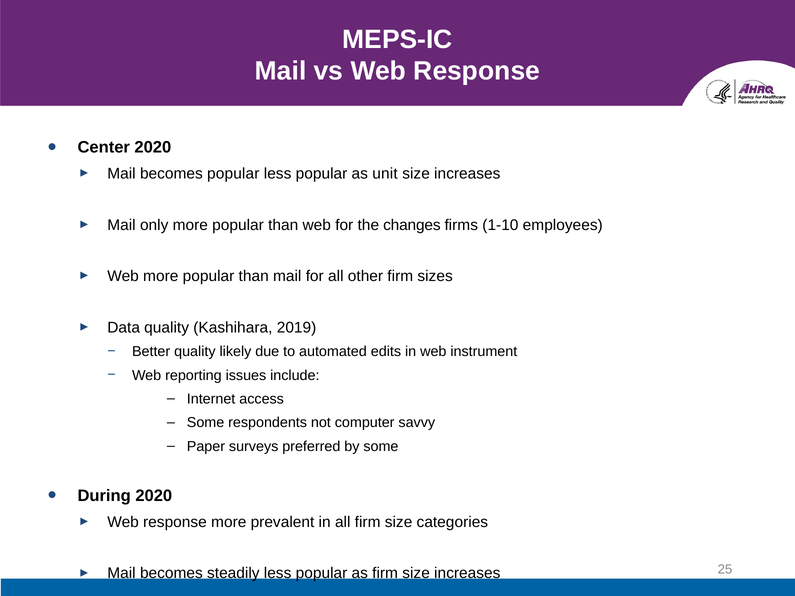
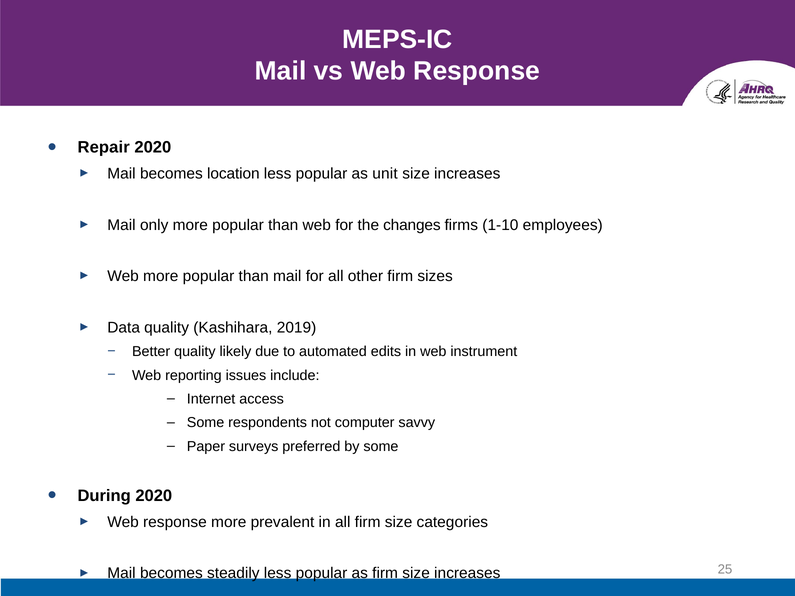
Center: Center -> Repair (104, 148)
becomes popular: popular -> location (233, 174)
